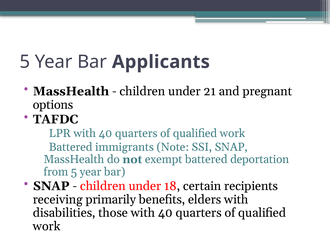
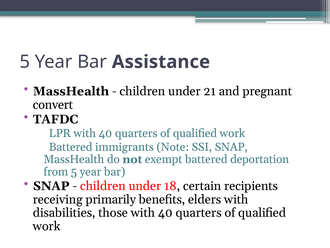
Applicants: Applicants -> Assistance (161, 62)
options: options -> convert (53, 104)
